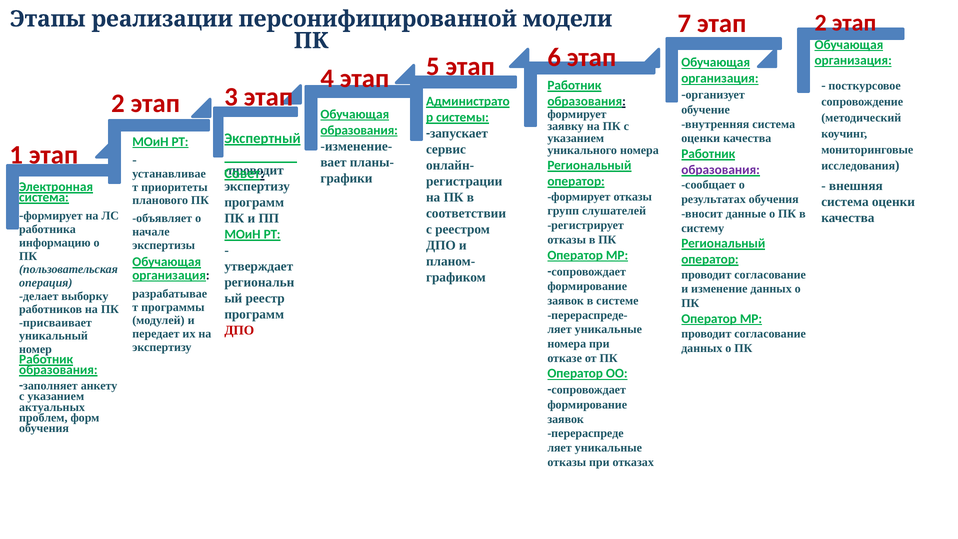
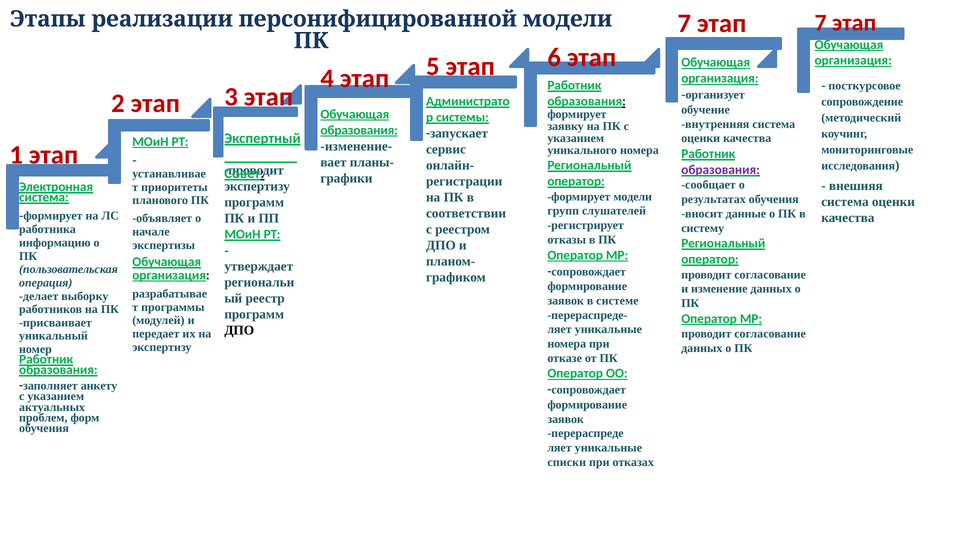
7 этап 2: 2 -> 7 (821, 23)
формирует отказы: отказы -> модели (633, 197)
ДПО colour: red -> black (239, 330)
отказы: отказы -> списки (567, 462)
